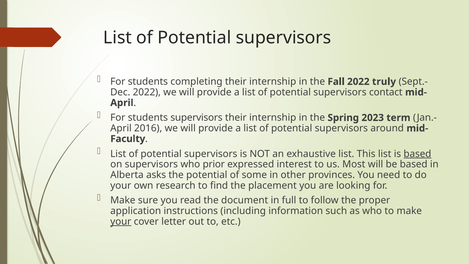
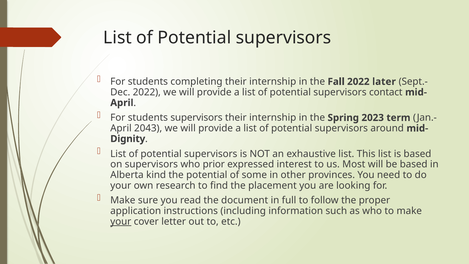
truly: truly -> later (384, 82)
2016: 2016 -> 2043 (148, 128)
Faculty: Faculty -> Dignity (128, 139)
based underline: present -> none (417, 154)
asks: asks -> kind (156, 175)
